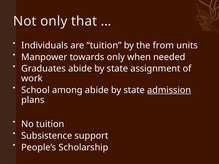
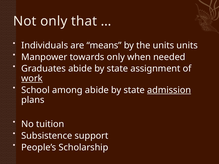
are tuition: tuition -> means (104, 46)
the from: from -> units (163, 46)
work underline: none -> present (32, 79)
